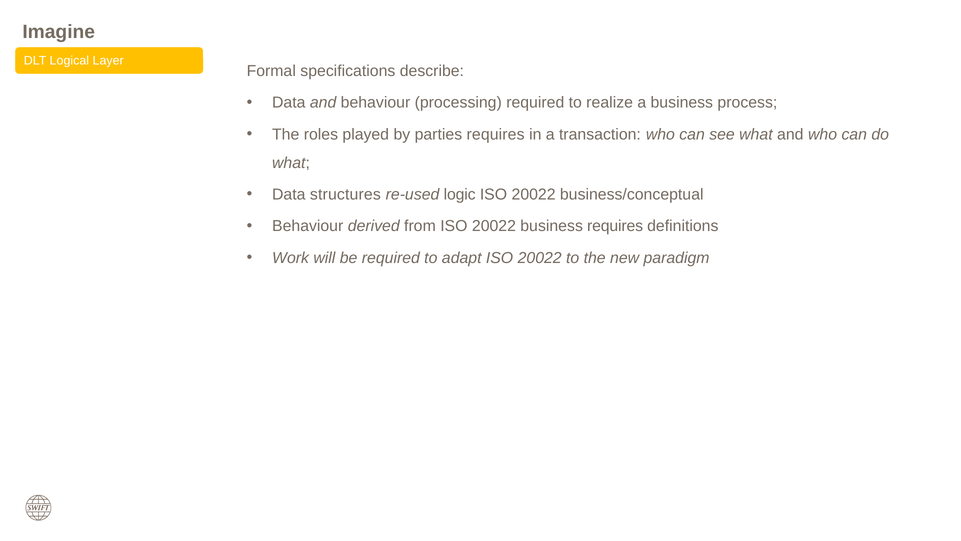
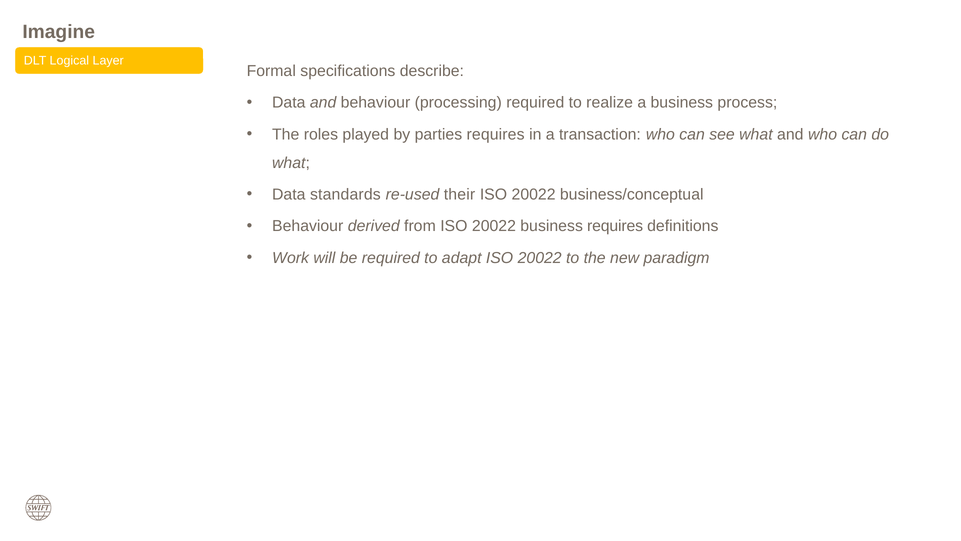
structures: structures -> standards (345, 194)
logic: logic -> their (460, 194)
